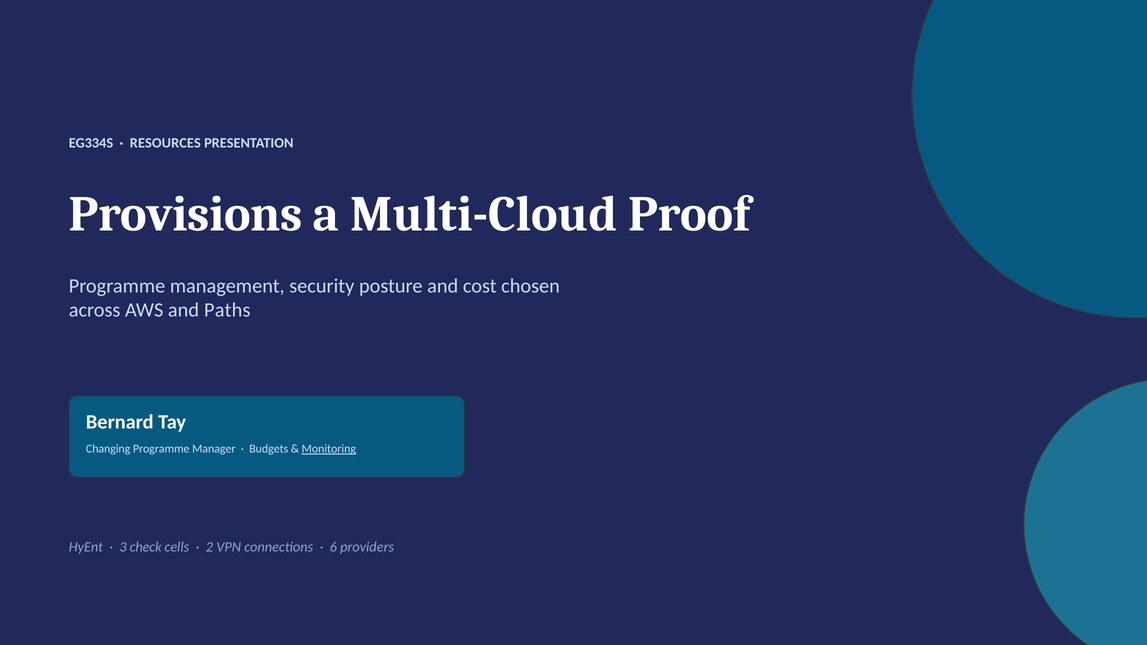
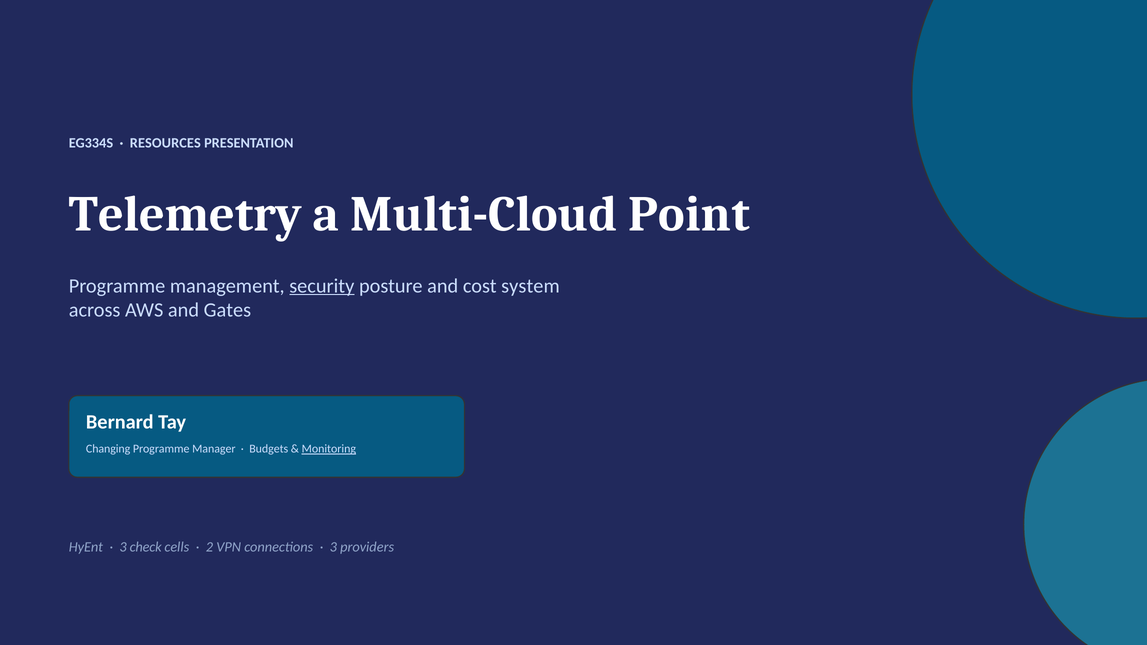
Provisions: Provisions -> Telemetry (185, 214)
Proof: Proof -> Point (689, 214)
security underline: none -> present (322, 286)
chosen: chosen -> system (530, 286)
Paths: Paths -> Gates (227, 310)
6: 6 -> 3 (333, 547)
